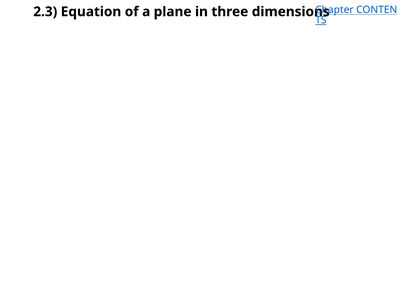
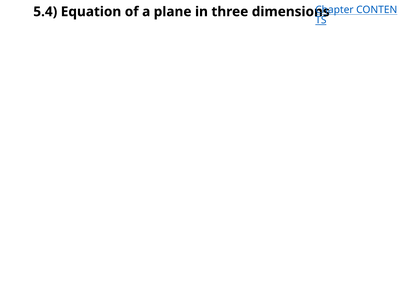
2.3: 2.3 -> 5.4 (45, 12)
